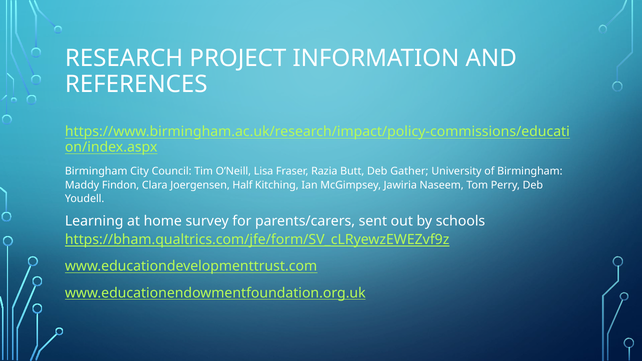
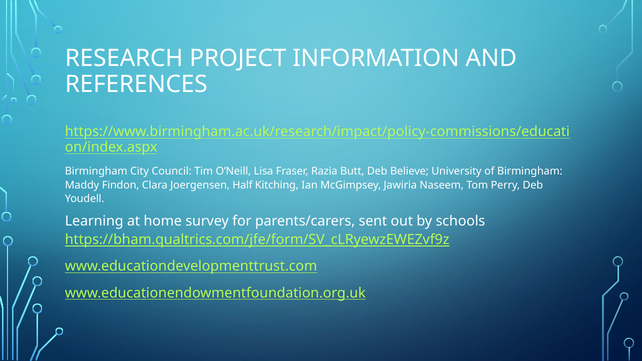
Gather: Gather -> Believe (409, 171)
